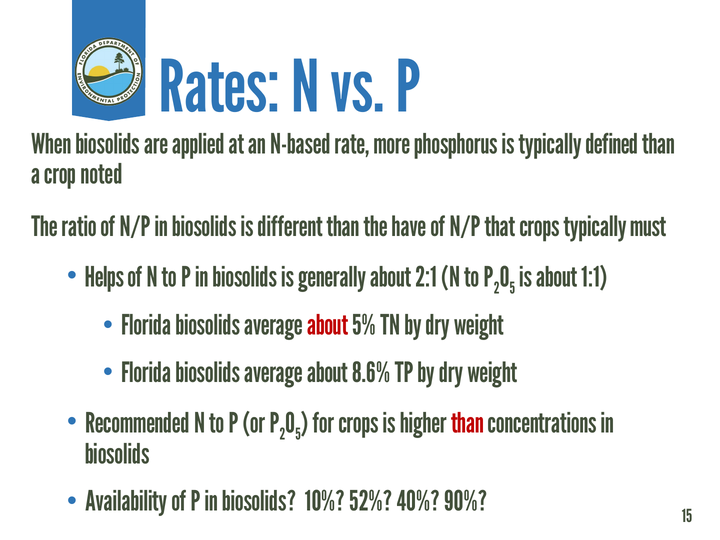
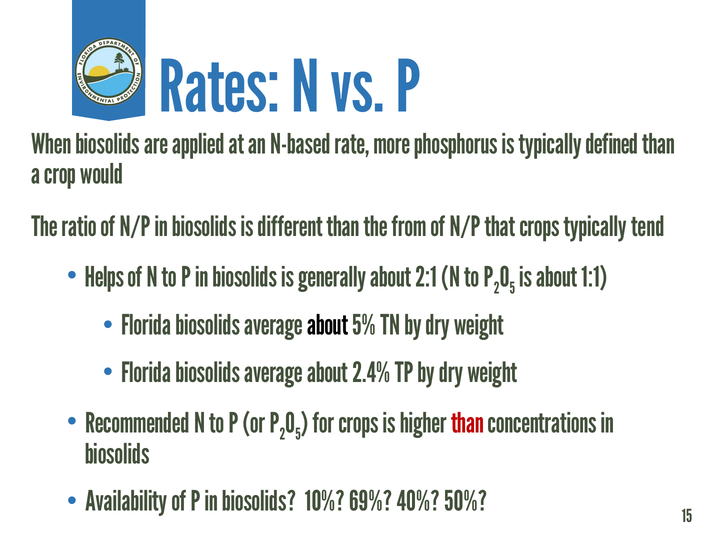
noted: noted -> would (102, 175)
have: have -> from (409, 227)
must: must -> tend (648, 227)
about colour: red -> black (328, 326)
8.6%: 8.6% -> 2.4% (371, 373)
52%: 52% -> 69% (371, 502)
90%: 90% -> 50% (466, 502)
